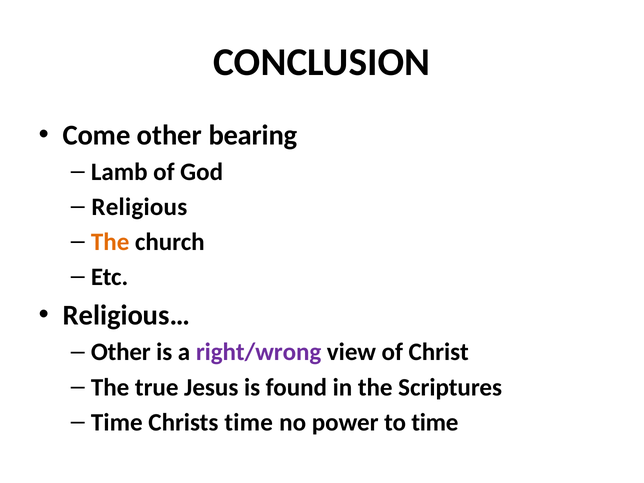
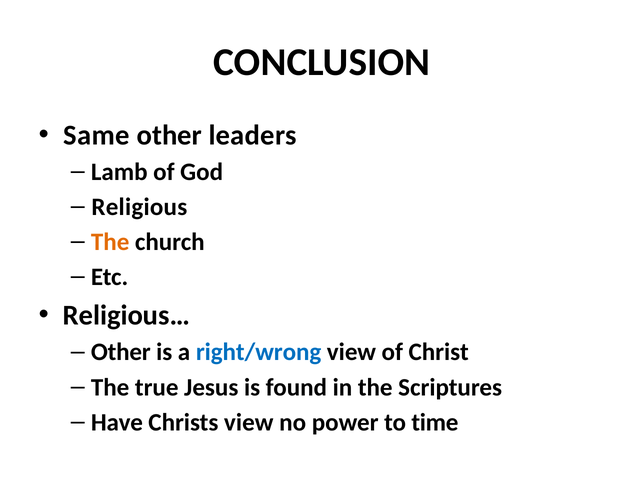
Come: Come -> Same (96, 135)
bearing: bearing -> leaders (253, 135)
right/wrong colour: purple -> blue (259, 352)
Time: Time -> Have (117, 422)
Christs time: time -> view (249, 422)
